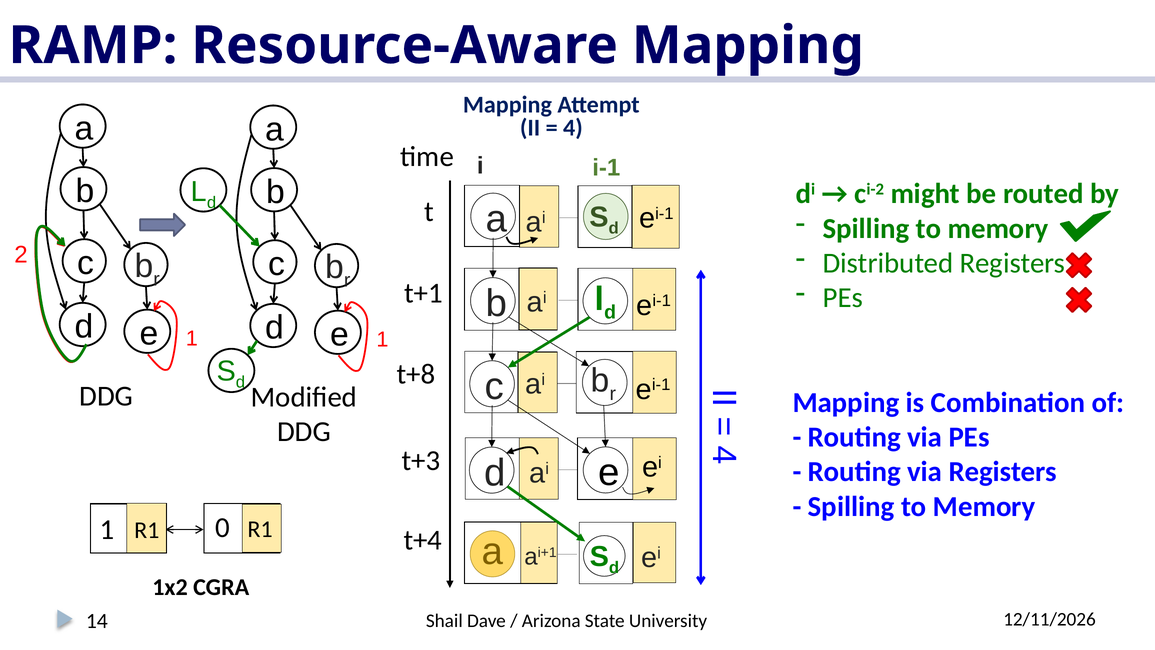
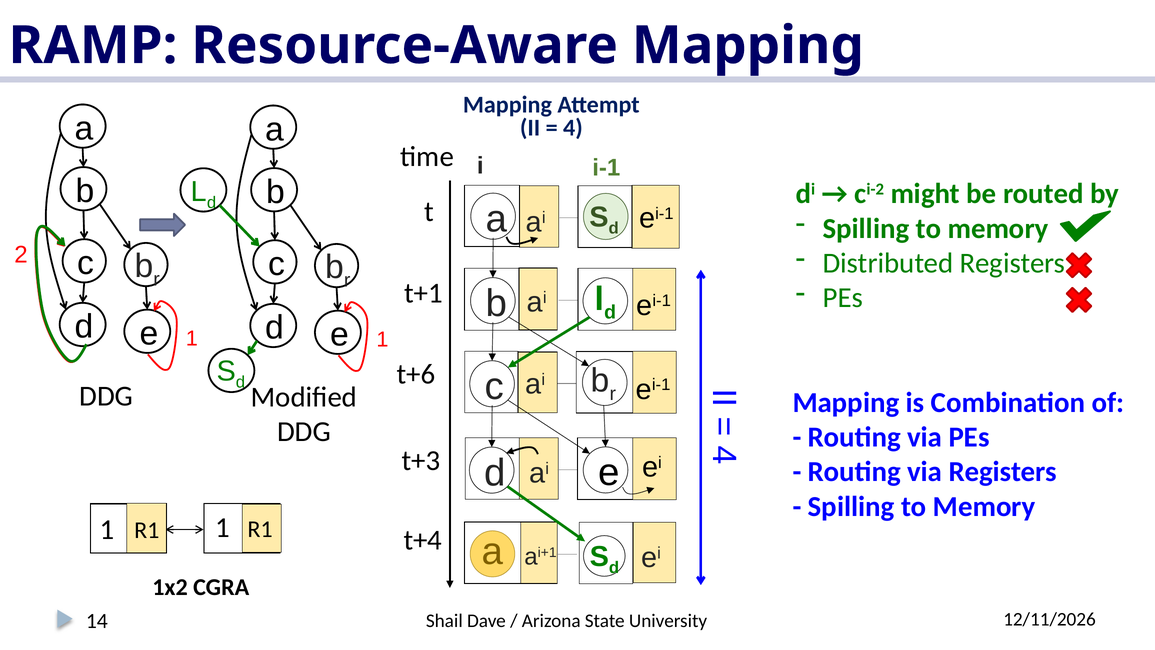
t+8: t+8 -> t+6 (416, 374)
1 0: 0 -> 1 (222, 528)
